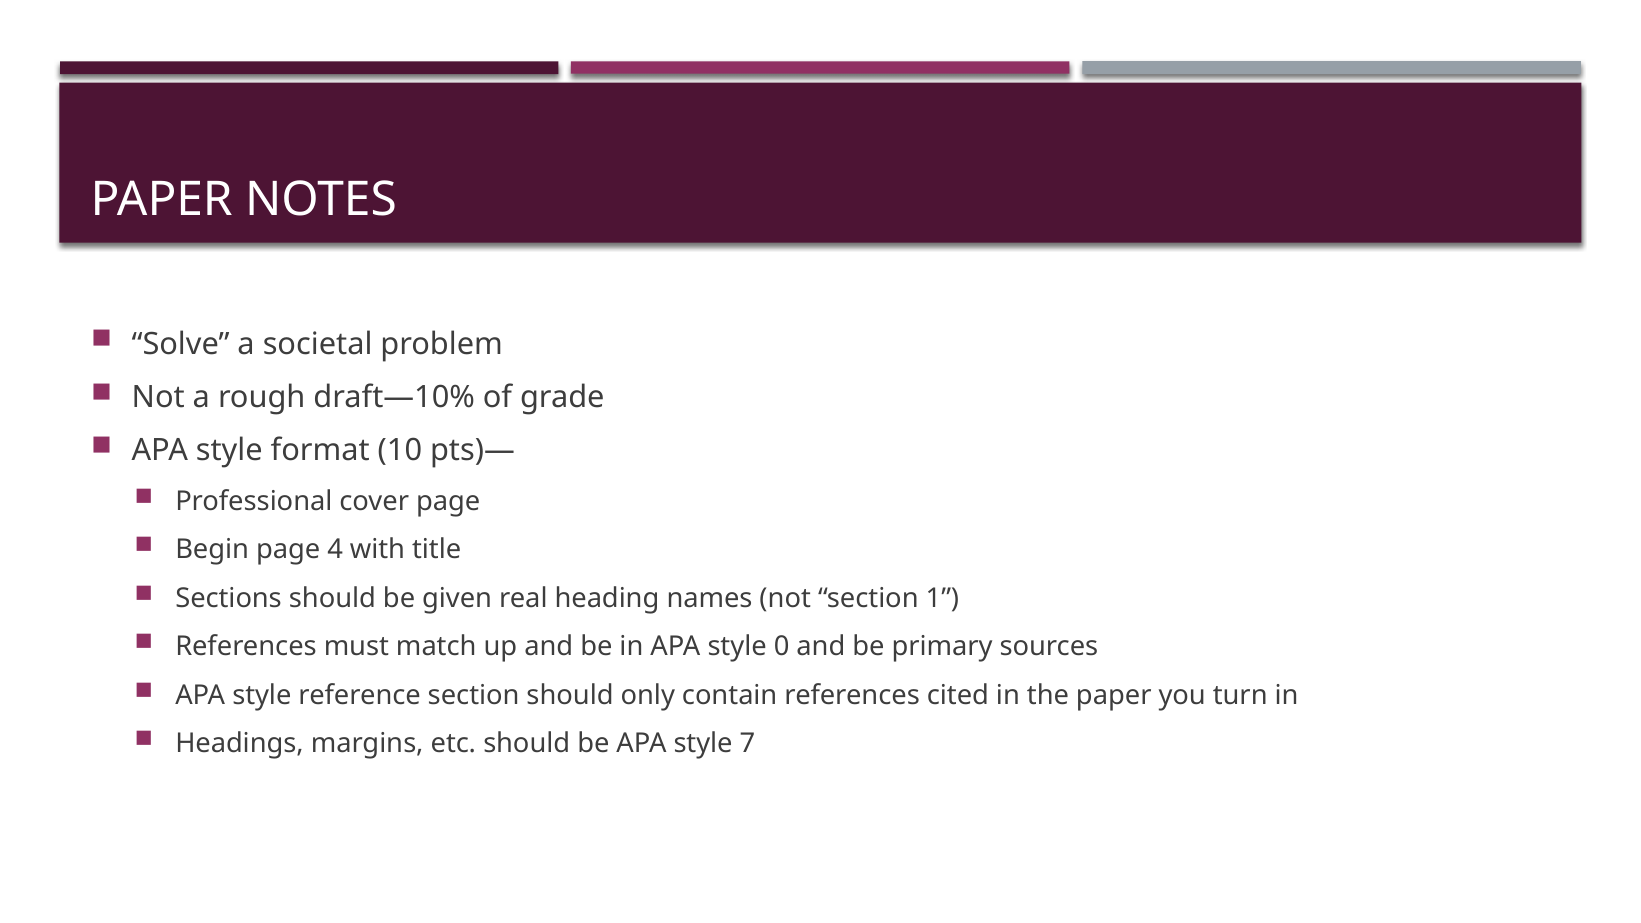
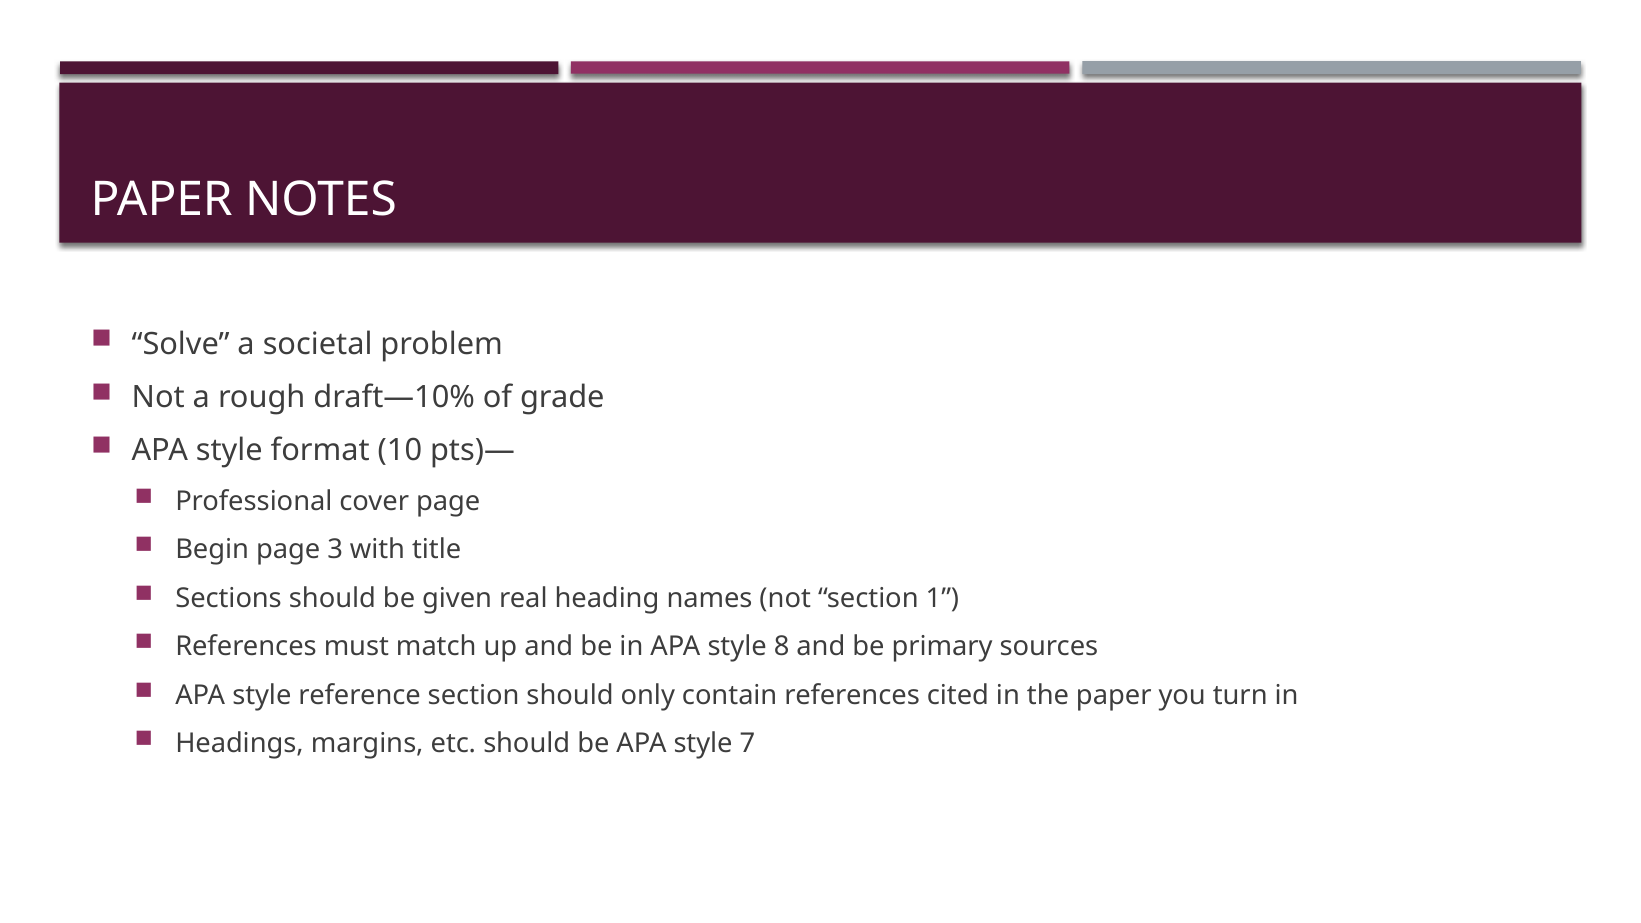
4: 4 -> 3 (335, 550)
0: 0 -> 8 (782, 647)
